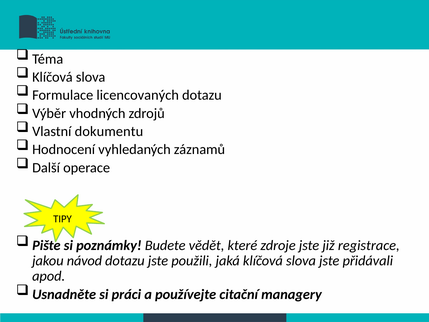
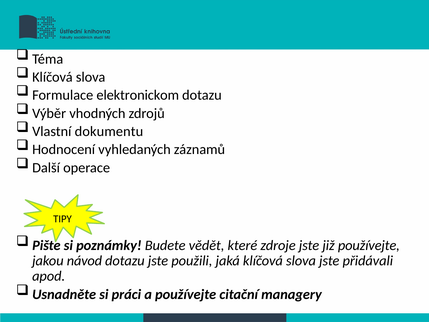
licencovaných: licencovaných -> elektronickom (138, 95)
již registrace: registrace -> používejte (369, 245)
